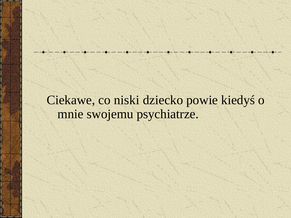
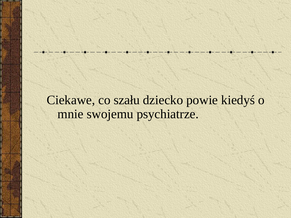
niski: niski -> szału (127, 100)
